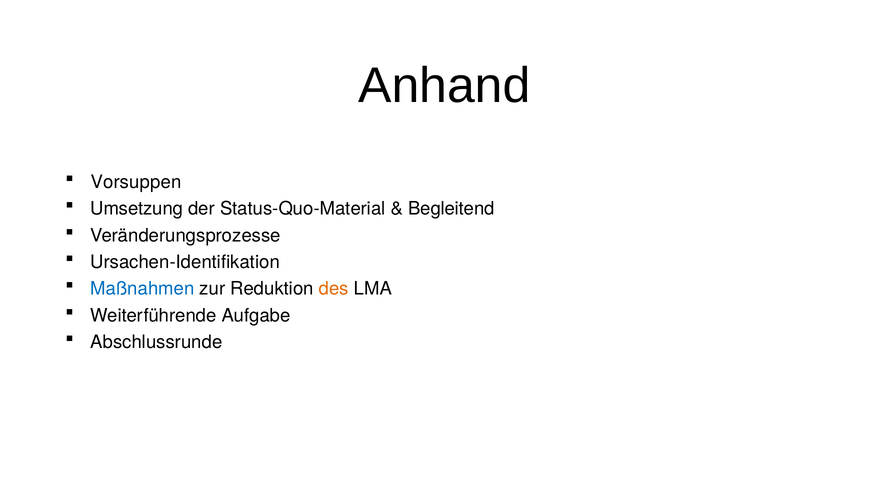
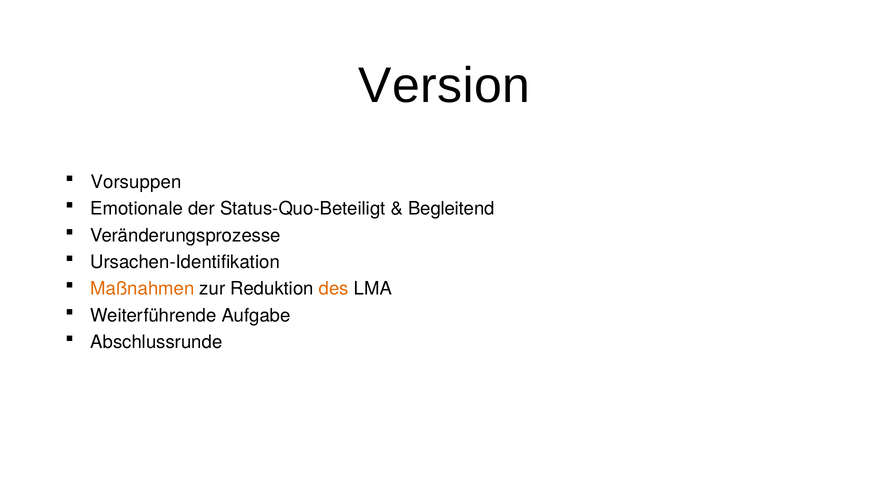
Anhand: Anhand -> Version (444, 86)
Umsetzung: Umsetzung -> Emotionale (137, 209)
Status-Quo-Material: Status-Quo-Material -> Status-Quo-Beteiligt (303, 209)
Maßnahmen colour: blue -> orange (142, 289)
